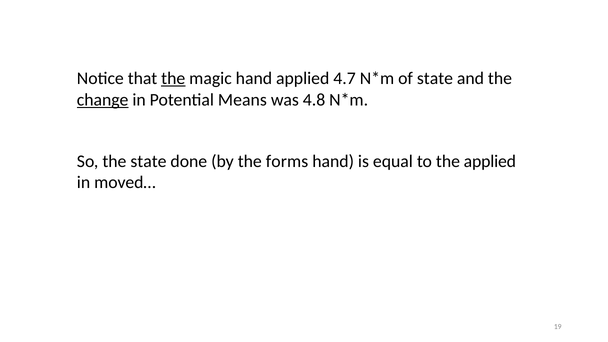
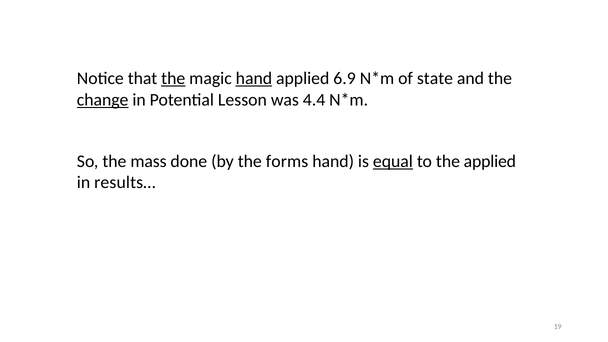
hand underline: none -> present (254, 79)
4.7: 4.7 -> 6.9 (345, 79)
Means: Means -> Lesson (242, 100)
4.8: 4.8 -> 4.4 (314, 100)
the state: state -> mass (149, 161)
equal underline: none -> present (393, 161)
moved…: moved… -> results… (125, 183)
